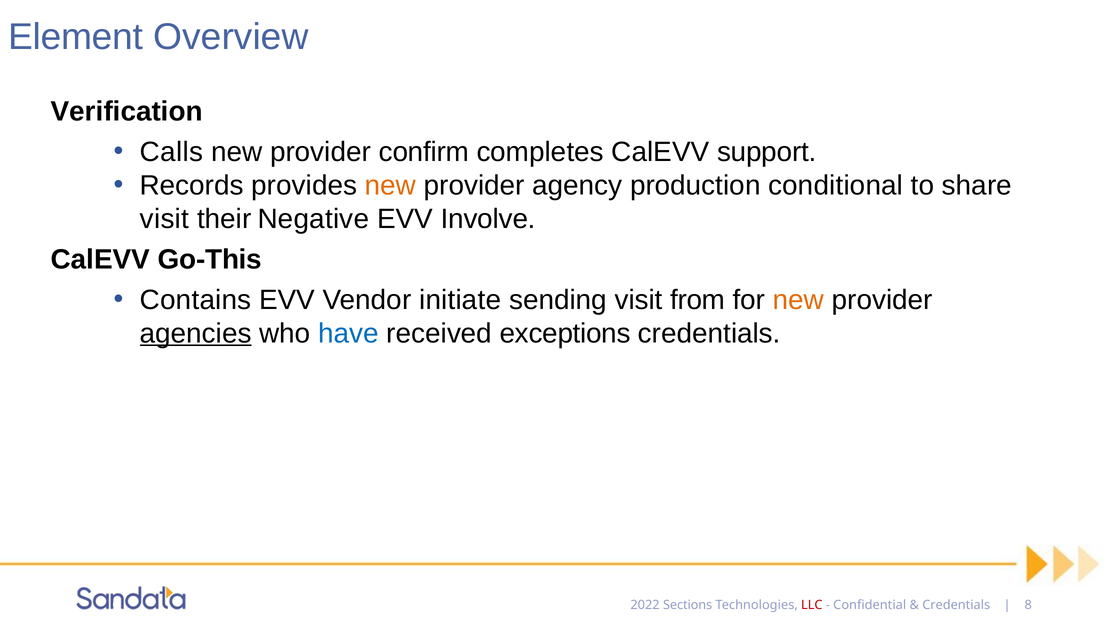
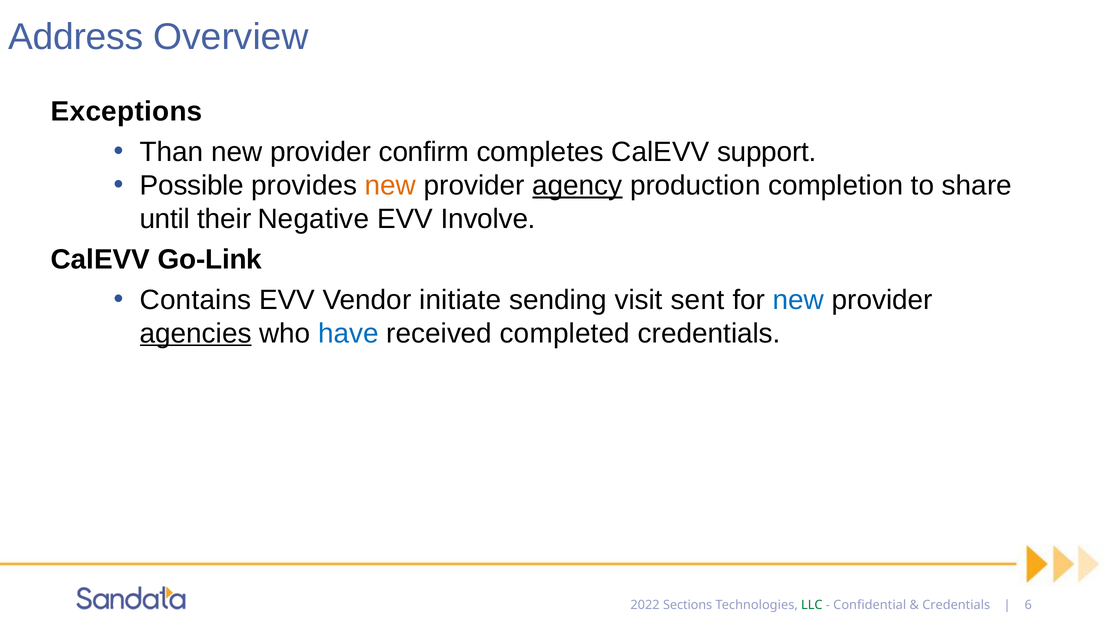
Element: Element -> Address (76, 37)
Verification: Verification -> Exceptions (127, 111)
Calls: Calls -> Than (172, 152)
Records: Records -> Possible (192, 186)
agency underline: none -> present (577, 186)
conditional: conditional -> completion (836, 186)
visit: visit -> until (165, 219)
Go-This: Go-This -> Go-Link (210, 260)
from: from -> sent (697, 300)
new colour: orange -> blue (798, 300)
exceptions: exceptions -> completed (565, 334)
LLC colour: red -> green (812, 605)
8: 8 -> 6 (1028, 605)
